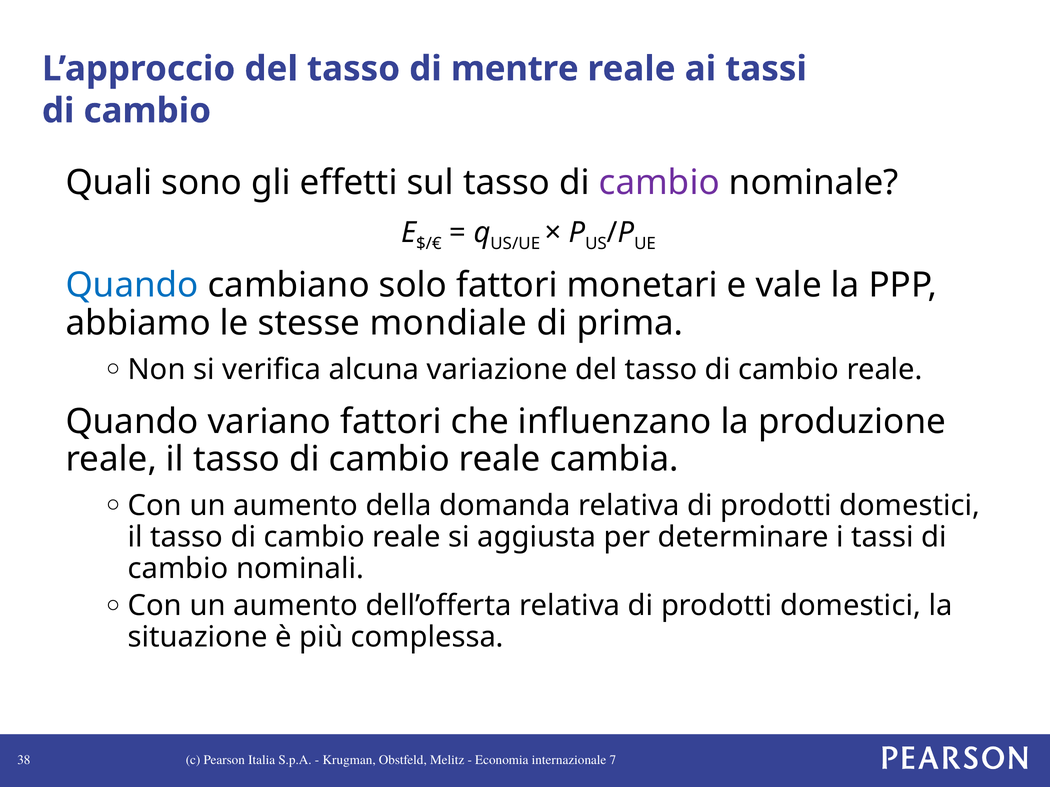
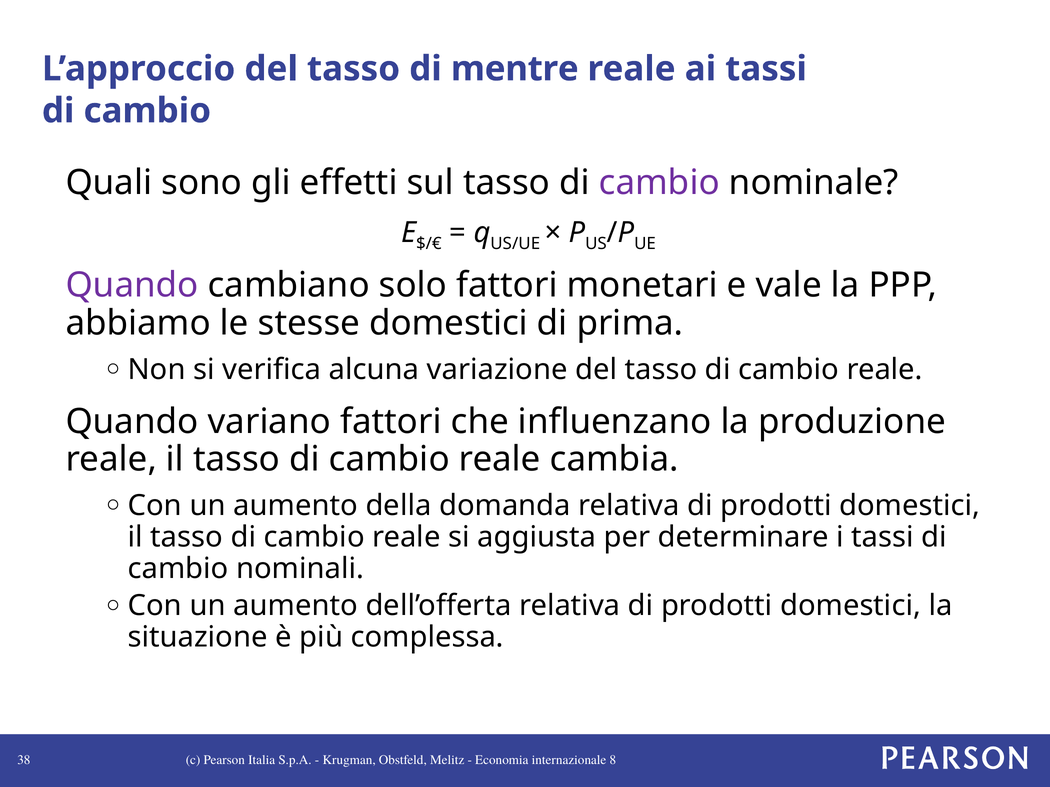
Quando colour: blue -> purple (132, 286)
stesse mondiale: mondiale -> domestici (449, 323)
7: 7 -> 8 (613, 760)
